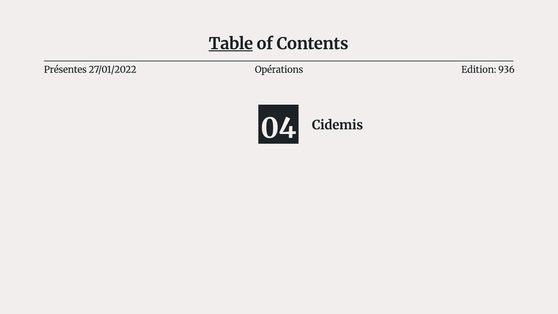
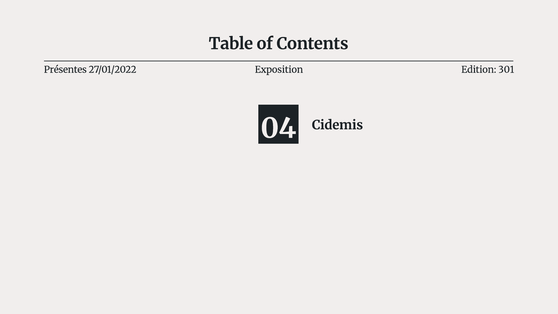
Table underline: present -> none (231, 44)
Opérations: Opérations -> Exposition (279, 70)
936: 936 -> 301 (506, 70)
